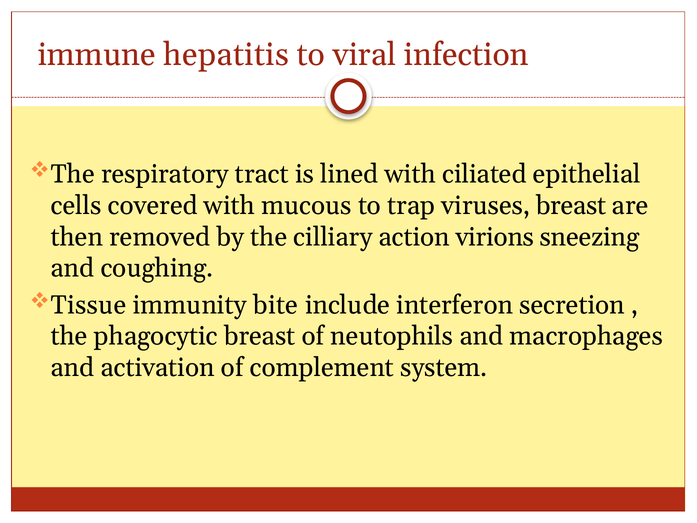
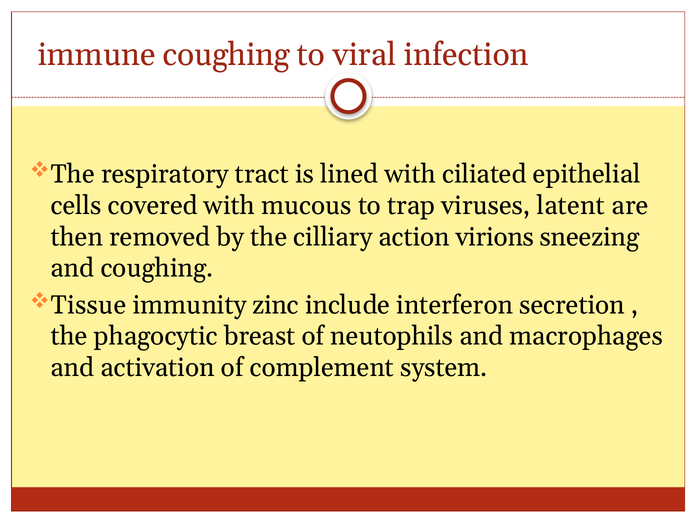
immune hepatitis: hepatitis -> coughing (226, 55)
viruses breast: breast -> latent (571, 205)
bite: bite -> zinc (276, 305)
